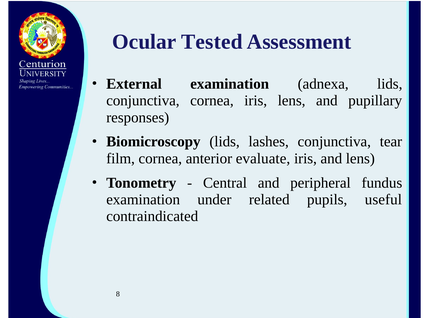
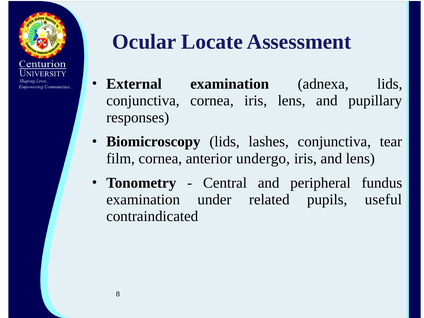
Tested: Tested -> Locate (212, 42)
evaluate: evaluate -> undergo (263, 158)
